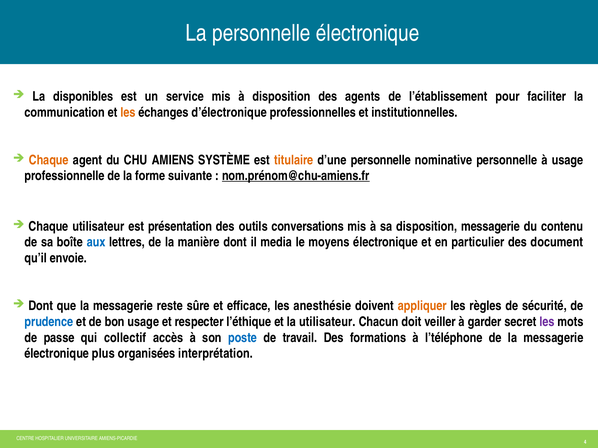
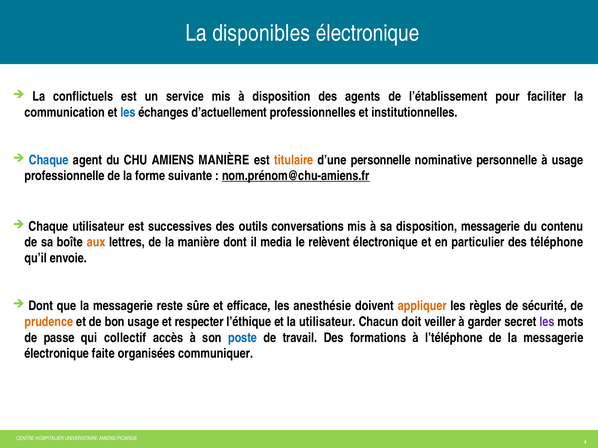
La personnelle: personnelle -> disponibles (261, 33)
disponibles: disponibles -> conflictuels (83, 97)
les colour: orange -> blue (128, 113)
d’électronique: d’électronique -> d’actuellement (229, 113)
Chaque colour: orange -> blue (49, 160)
AMIENS SYSTÈME: SYSTÈME -> MANIÈRE (224, 160)
présentation: présentation -> successives (180, 227)
aux colour: blue -> orange (96, 243)
moyens: moyens -> relèvent (329, 243)
document: document -> téléphone (557, 243)
prudence colour: blue -> orange (49, 322)
plus: plus -> faite (103, 354)
interprétation: interprétation -> communiquer (216, 354)
